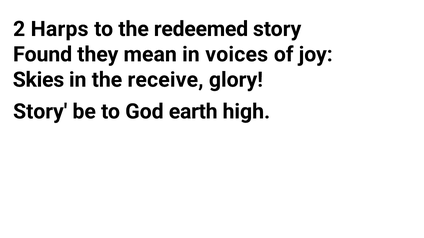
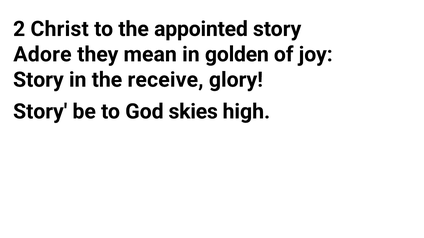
Harps: Harps -> Christ (60, 29)
redeemed: redeemed -> appointed (201, 29)
Found: Found -> Adore (42, 54)
voices: voices -> golden (237, 54)
Skies: Skies -> Story (38, 80)
earth: earth -> skies (193, 112)
